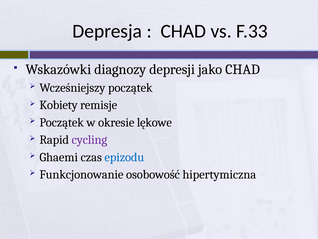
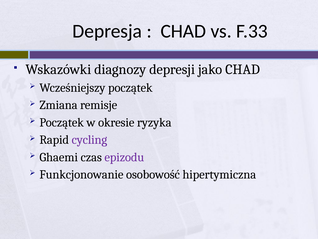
Kobiety: Kobiety -> Zmiana (58, 105)
lękowe: lękowe -> ryzyka (154, 122)
epizodu colour: blue -> purple (124, 157)
